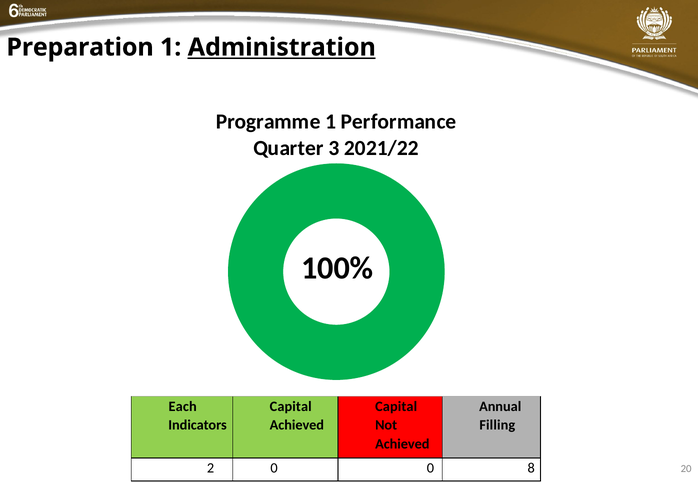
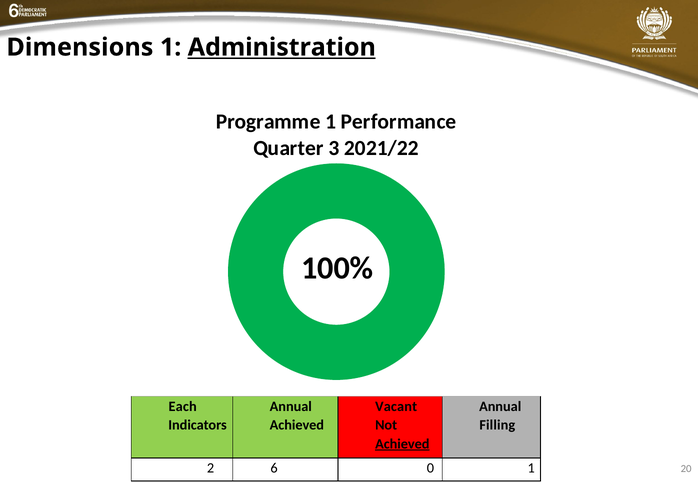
Preparation: Preparation -> Dimensions (80, 47)
Capital: Capital -> Annual (291, 407)
Capital: Capital -> Vacant (396, 407)
Achieved underline: none -> present (402, 444)
2 0: 0 -> 6 (274, 468)
0 8: 8 -> 1 (531, 468)
